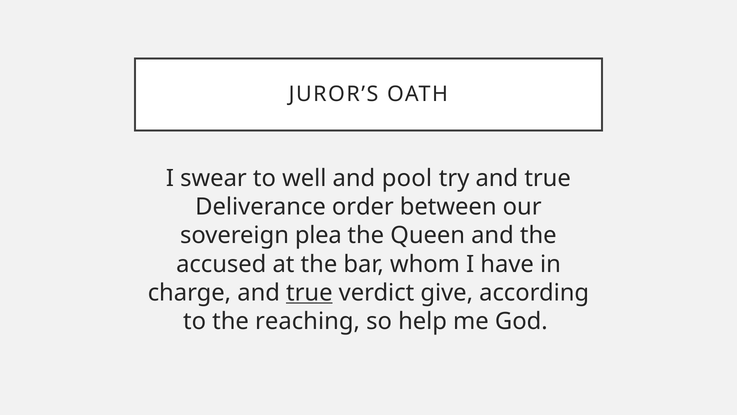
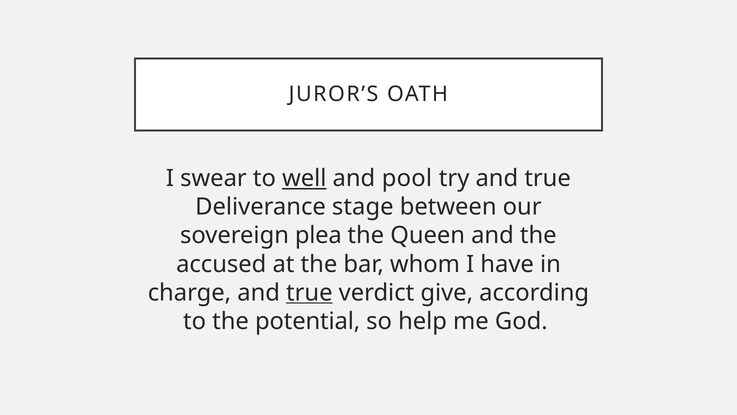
well underline: none -> present (304, 178)
order: order -> stage (363, 207)
reaching: reaching -> potential (308, 321)
